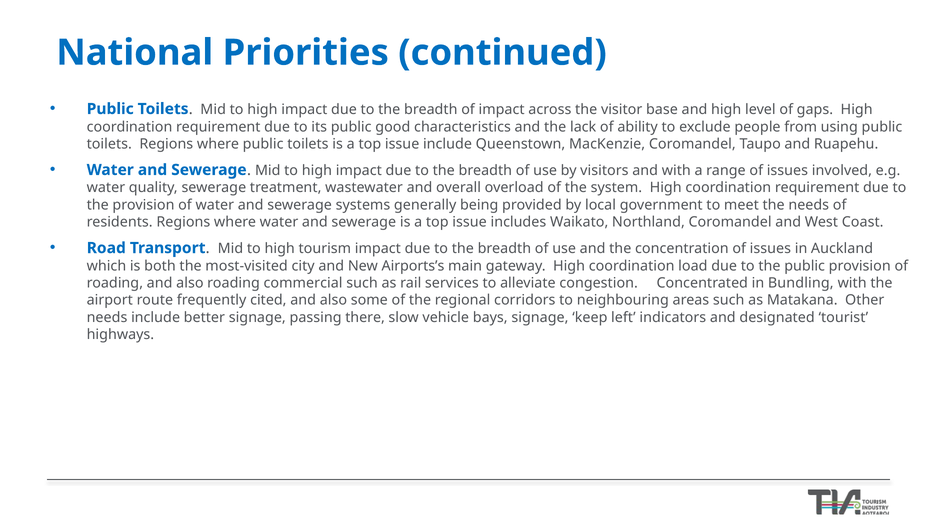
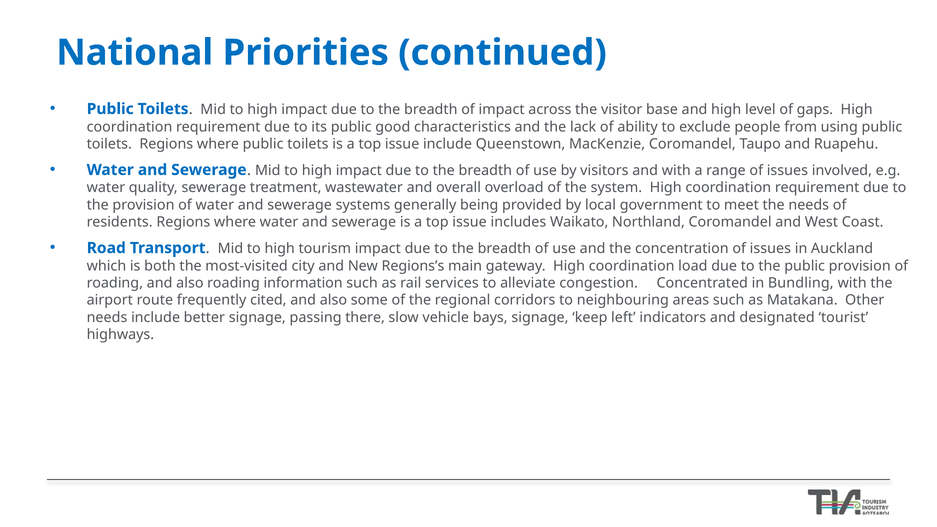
Airports’s: Airports’s -> Regions’s (413, 266)
commercial: commercial -> information (303, 283)
